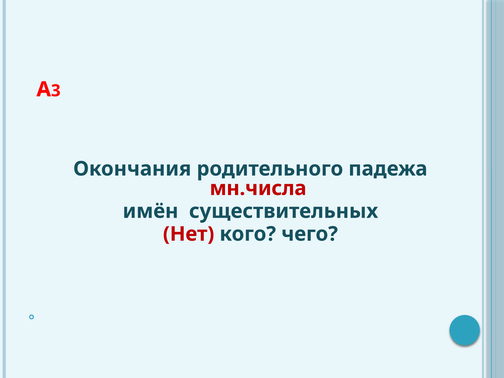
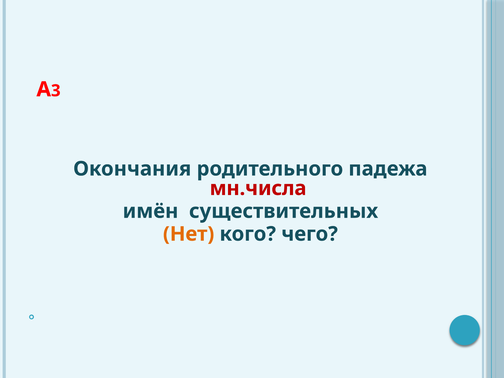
Нет colour: red -> orange (189, 234)
